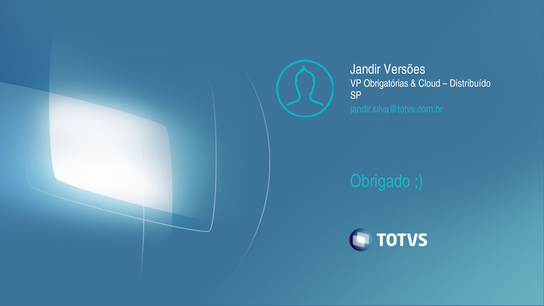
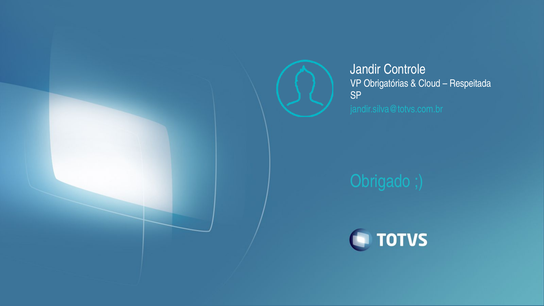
Versões: Versões -> Controle (405, 69)
Distribuído: Distribuído -> Respeitada (470, 83)
